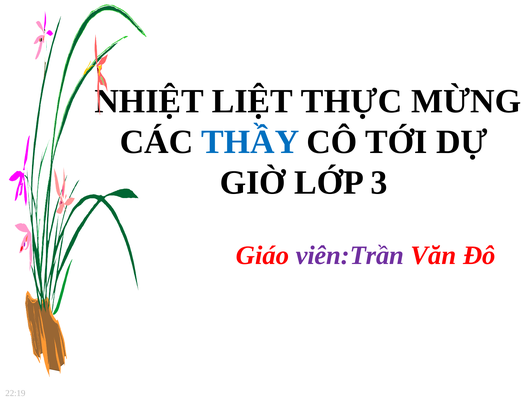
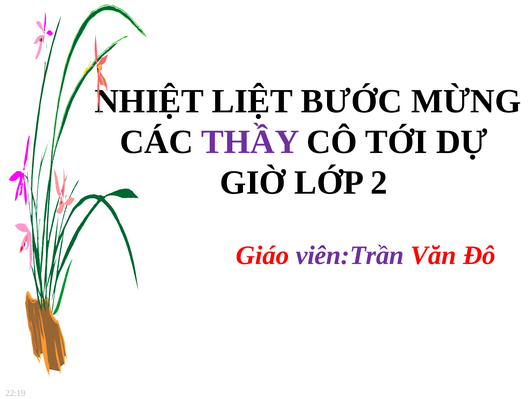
THỰC: THỰC -> BƯỚC (352, 101)
THẦY colour: blue -> purple (250, 142)
3: 3 -> 2 (379, 183)
